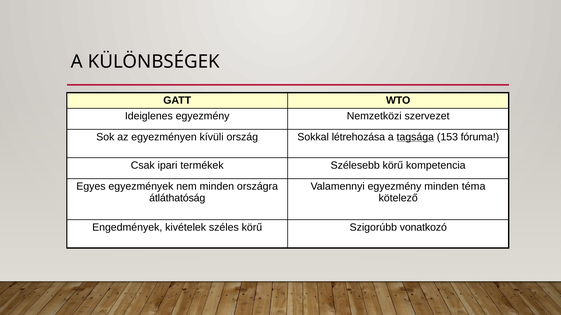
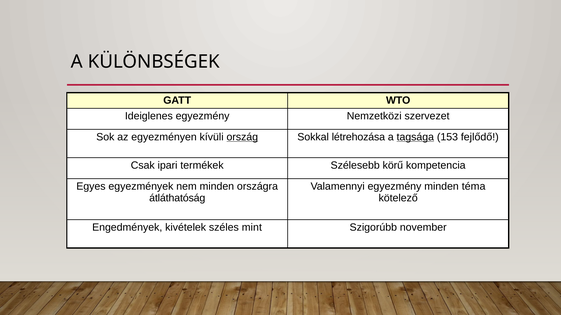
ország underline: none -> present (242, 137)
fóruma: fóruma -> fejlődő (480, 137)
széles körű: körű -> mint (252, 228)
vonatkozó: vonatkozó -> november (423, 228)
